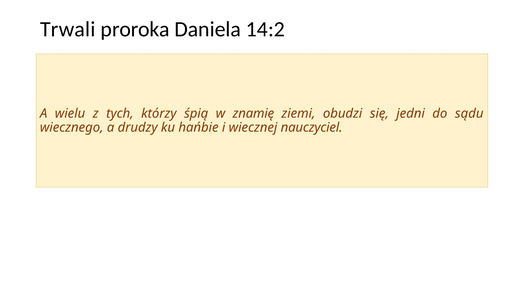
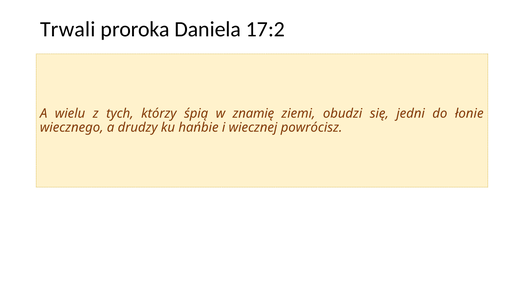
14:2: 14:2 -> 17:2 (265, 29)
sądu: sądu -> łonie (469, 113)
nauczyciel: nauczyciel -> powrócisz (312, 127)
